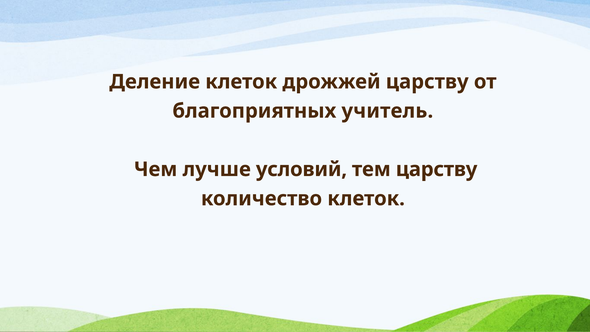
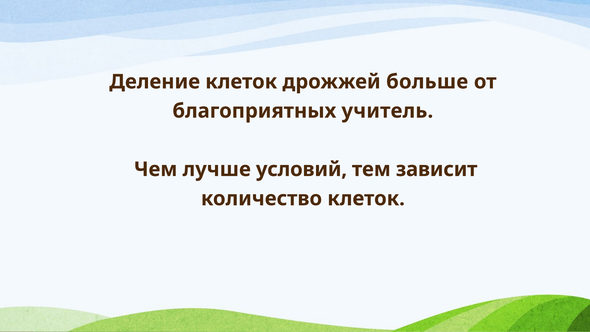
дрожжей царству: царству -> больше (427, 82)
тем царству: царству -> зависит (437, 169)
